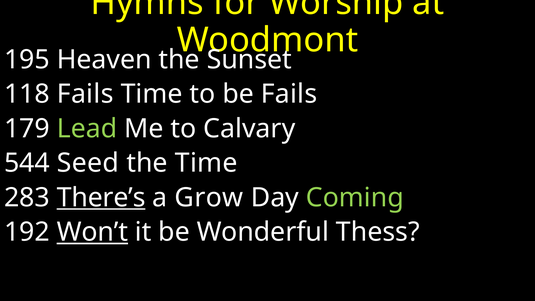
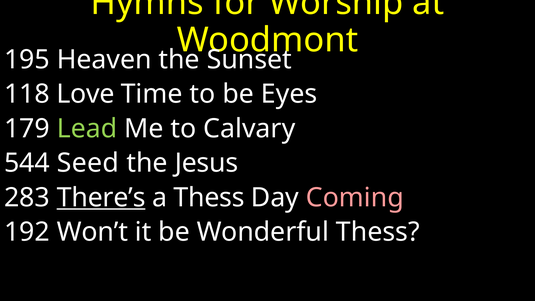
118 Fails: Fails -> Love (85, 94)
be Fails: Fails -> Eyes (289, 94)
the Time: Time -> Jesus (207, 163)
a Grow: Grow -> Thess (209, 197)
Coming colour: light green -> pink (355, 197)
Won’t underline: present -> none (92, 232)
